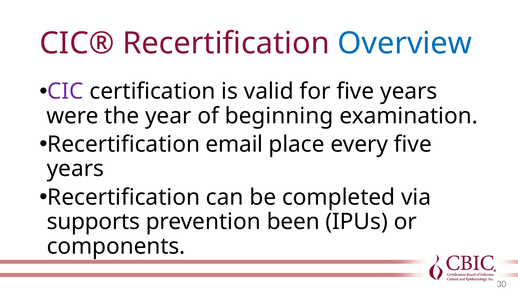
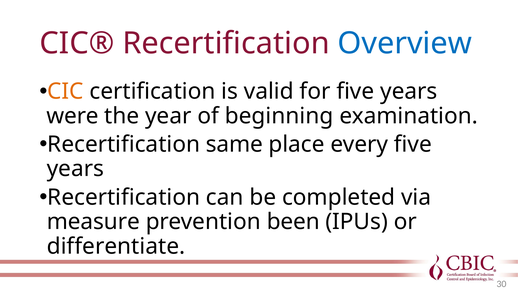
CIC colour: purple -> orange (65, 92)
email: email -> same (234, 145)
supports: supports -> measure (93, 222)
components: components -> differentiate (116, 247)
